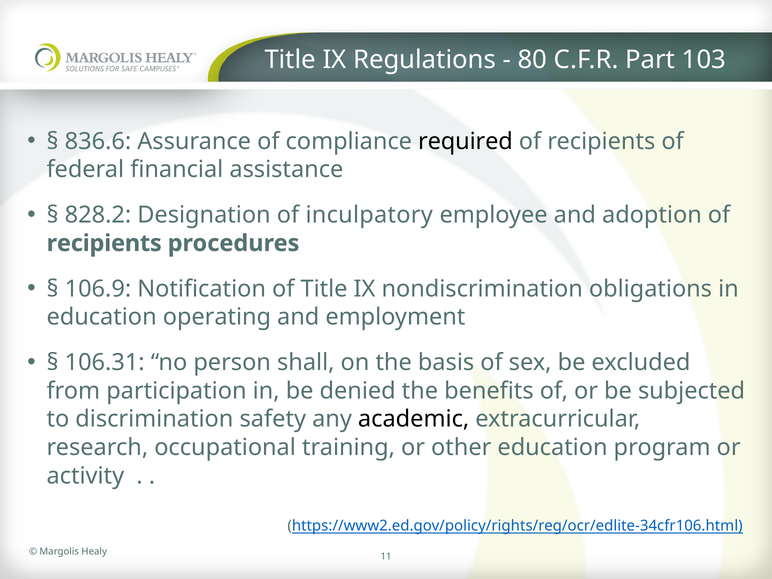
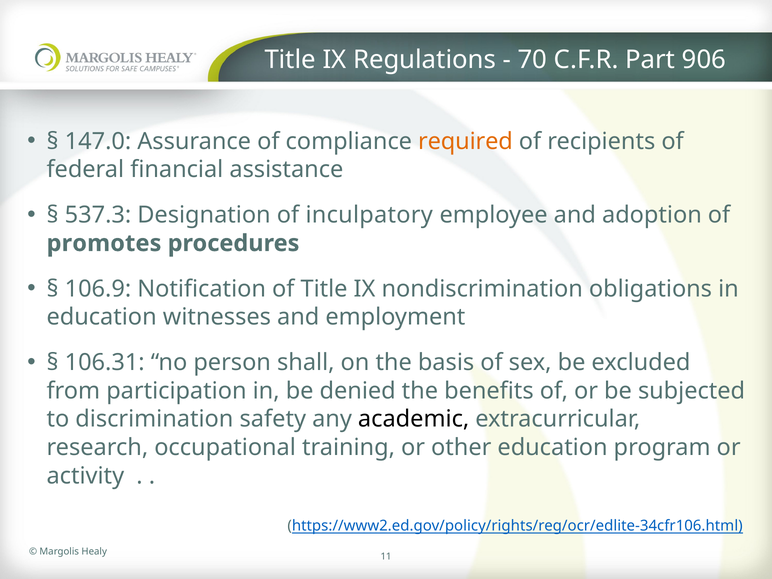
80: 80 -> 70 (532, 60)
103: 103 -> 906 (704, 60)
836.6: 836.6 -> 147.0 (98, 141)
required colour: black -> orange (465, 141)
828.2: 828.2 -> 537.3 (98, 215)
recipients: recipients -> promotes (104, 243)
operating: operating -> witnesses (217, 317)
